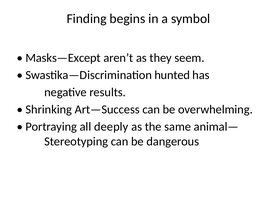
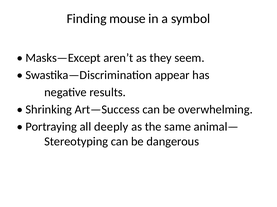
begins: begins -> mouse (128, 19)
hunted: hunted -> appear (172, 75)
